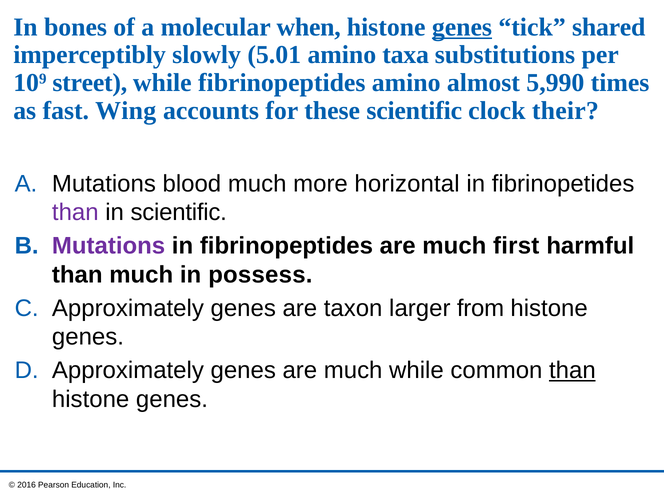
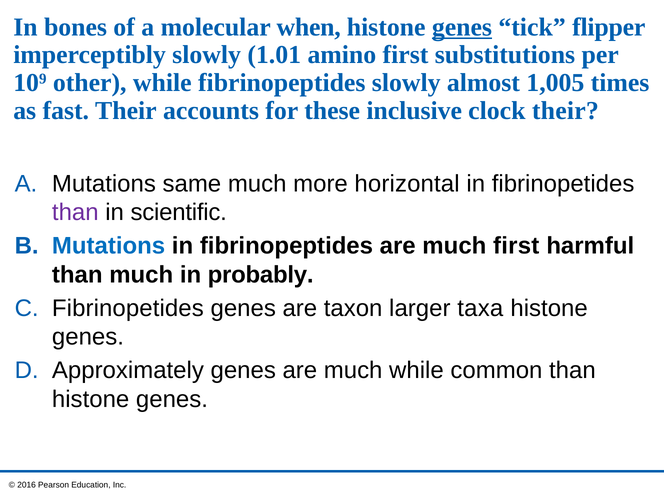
shared: shared -> flipper (609, 27)
5.01: 5.01 -> 1.01 (274, 55)
amino taxa: taxa -> first (406, 55)
street: street -> other (90, 83)
fibrinopeptides amino: amino -> slowly (406, 83)
5,990: 5,990 -> 1,005 (555, 83)
fast Wing: Wing -> Their (126, 111)
these scientific: scientific -> inclusive (414, 111)
blood: blood -> same (192, 184)
Mutations colour: purple -> blue (109, 246)
possess: possess -> probably (261, 275)
Approximately: Approximately -> Fibrinopetides (128, 308)
from: from -> taxa (480, 308)
than underline: present -> none (572, 371)
